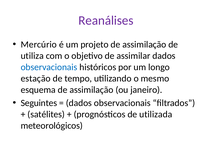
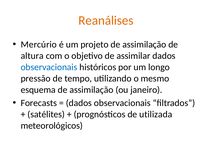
Reanálises colour: purple -> orange (106, 21)
utiliza: utiliza -> altura (32, 56)
estação: estação -> pressão (36, 78)
Seguintes: Seguintes -> Forecasts (39, 103)
